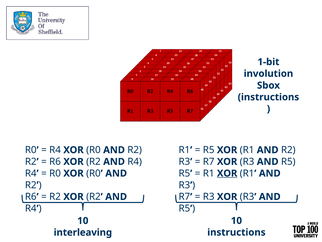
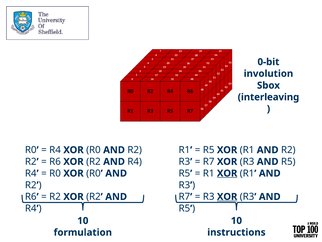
1-bit: 1-bit -> 0-bit (268, 62)
instructions: instructions -> interleaving (268, 97)
XOR underline: none -> present (227, 196)
interleaving: interleaving -> formulation (83, 232)
